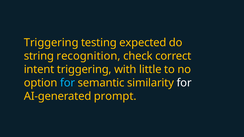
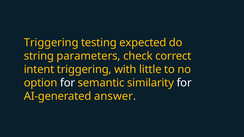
recognition: recognition -> parameters (89, 56)
for colour: light blue -> white (68, 83)
prompt: prompt -> answer (115, 96)
